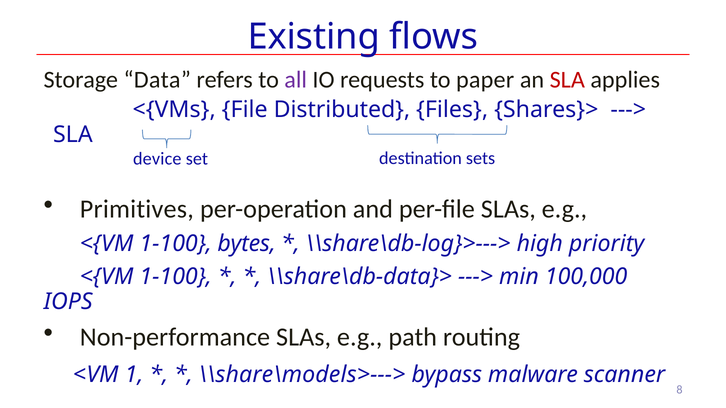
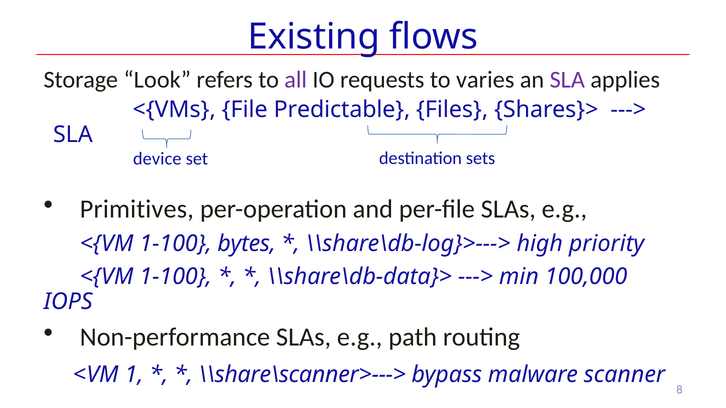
Data: Data -> Look (157, 80)
paper: paper -> varies (485, 80)
SLA colour: red -> purple (567, 80)
Distributed: Distributed -> Predictable (342, 110)
\\share\models>--->: \\share\models>---> -> \\share\scanner>---> (302, 375)
